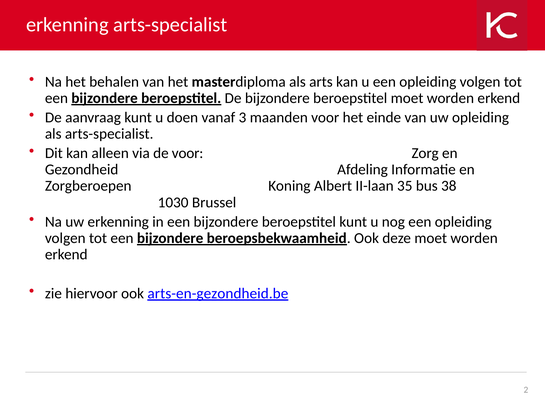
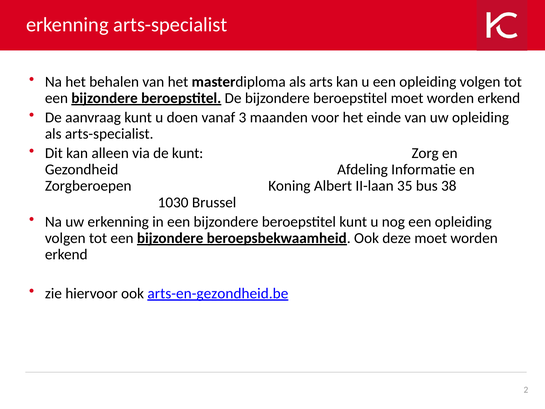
de voor: voor -> kunt (188, 153)
